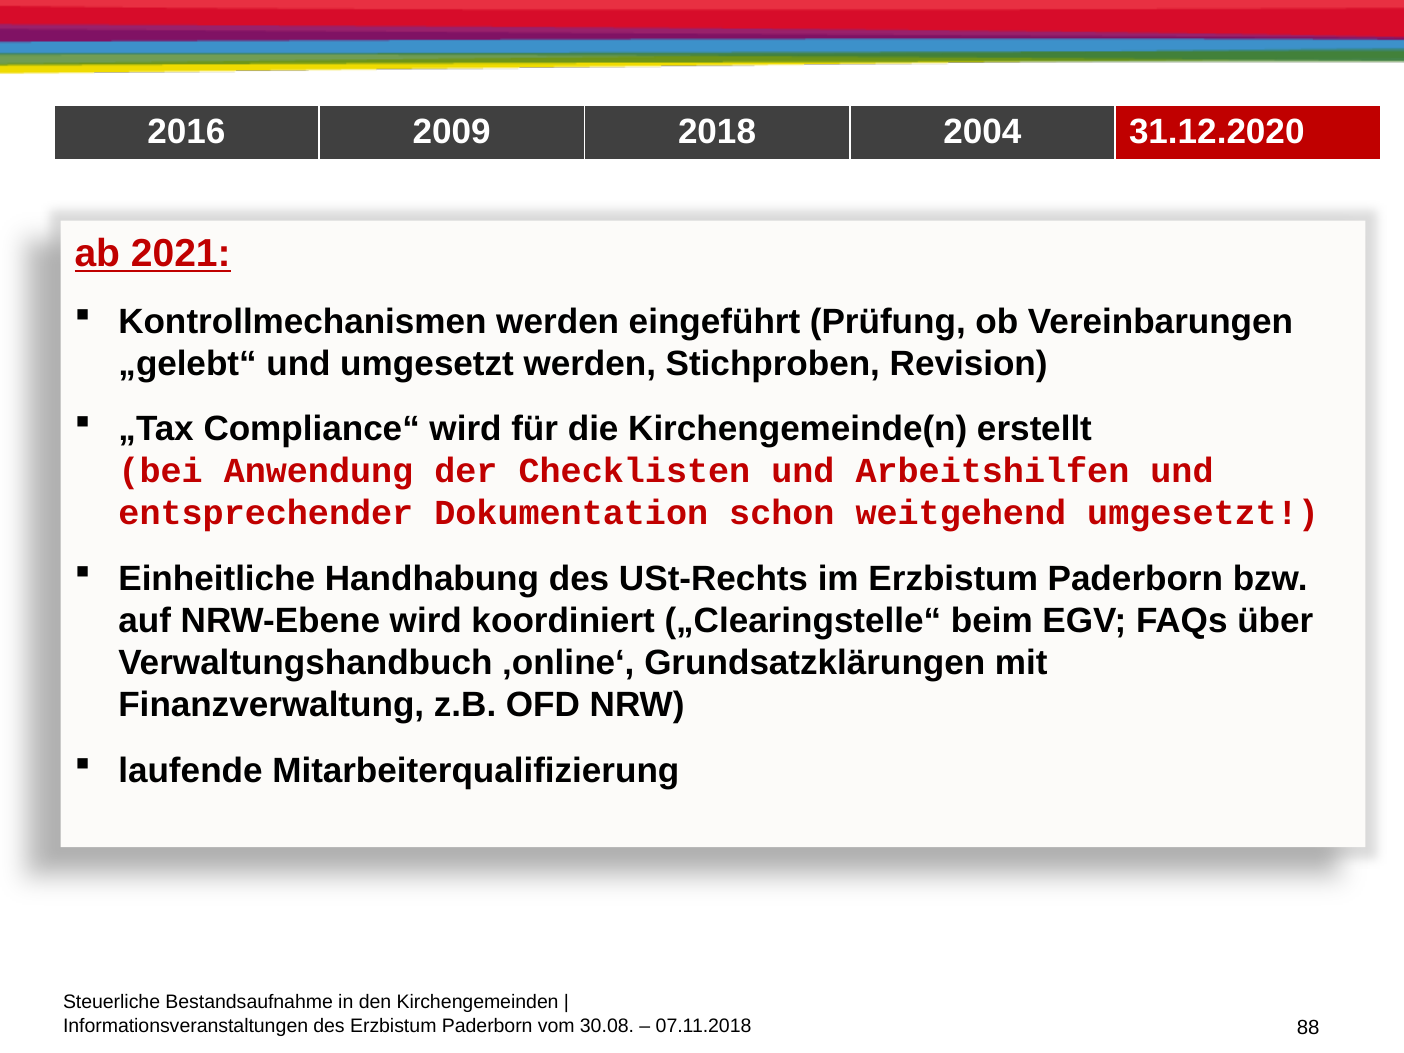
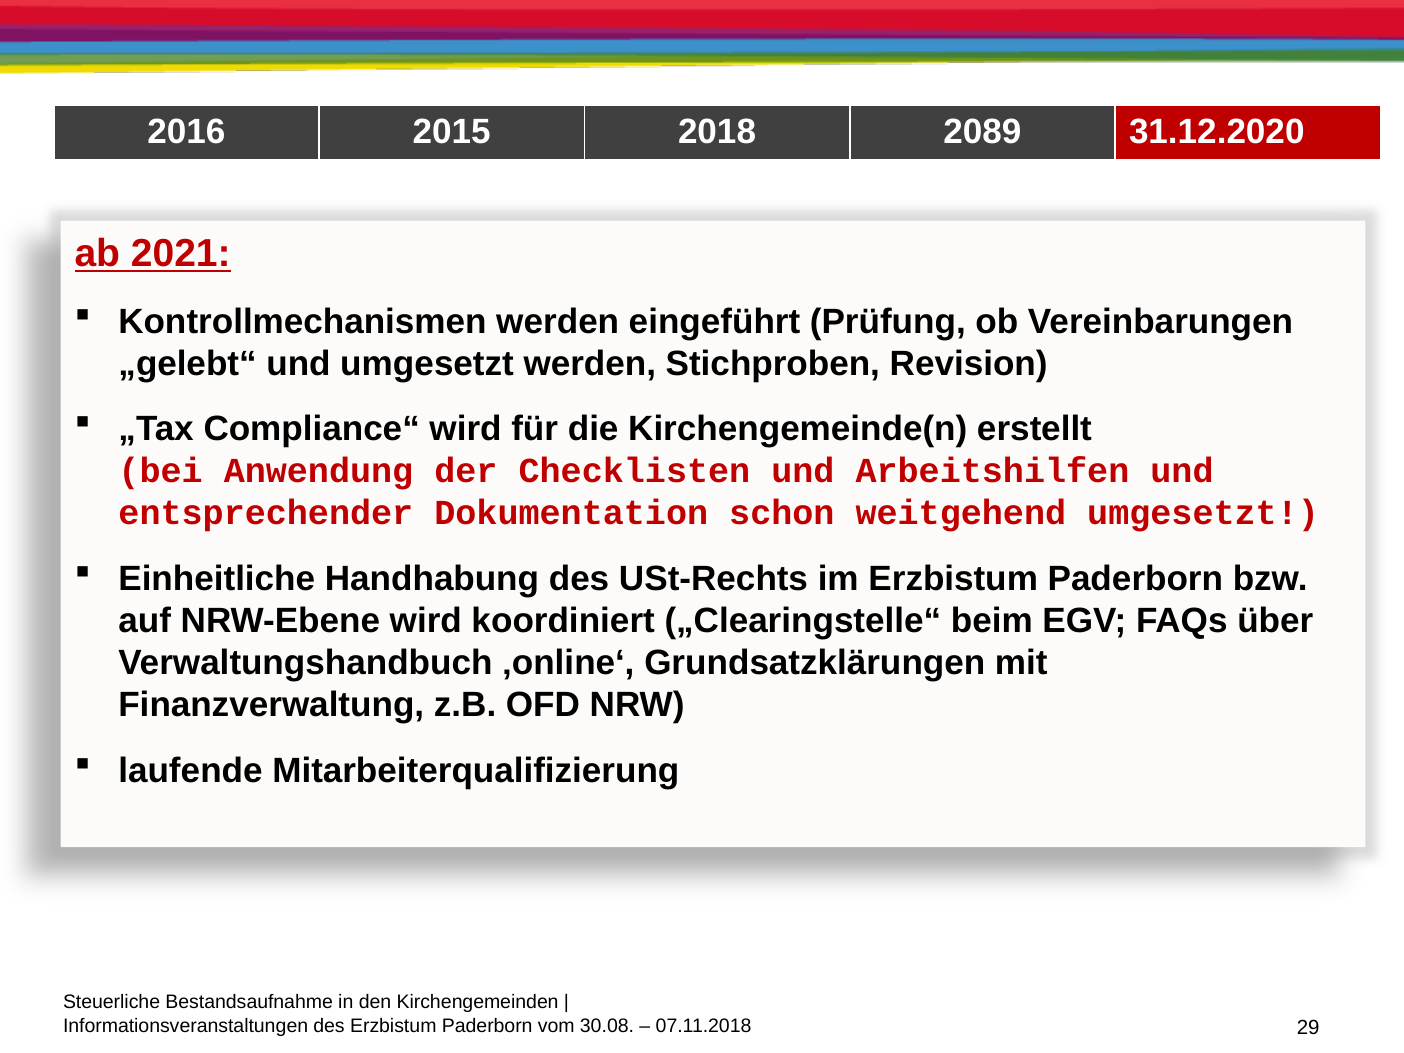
2009: 2009 -> 2015 (452, 132)
2004: 2004 -> 2089 (982, 132)
88: 88 -> 29 (1308, 1028)
